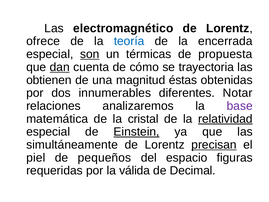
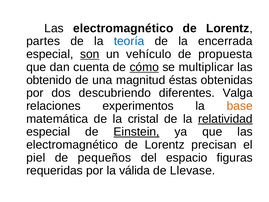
ofrece: ofrece -> partes (43, 41)
térmicas: térmicas -> vehículo (149, 54)
dan underline: present -> none (60, 67)
cómo underline: none -> present (144, 67)
trayectoria: trayectoria -> multiplicar (206, 67)
obtienen: obtienen -> obtenido (49, 80)
innumerables: innumerables -> descubriendo (115, 93)
Notar: Notar -> Valga (238, 93)
analizaremos: analizaremos -> experimentos (138, 106)
base colour: purple -> orange (240, 106)
simultáneamente: simultáneamente -> electromagnético (72, 145)
precisan underline: present -> none (214, 145)
Decimal: Decimal -> Llevase (193, 170)
